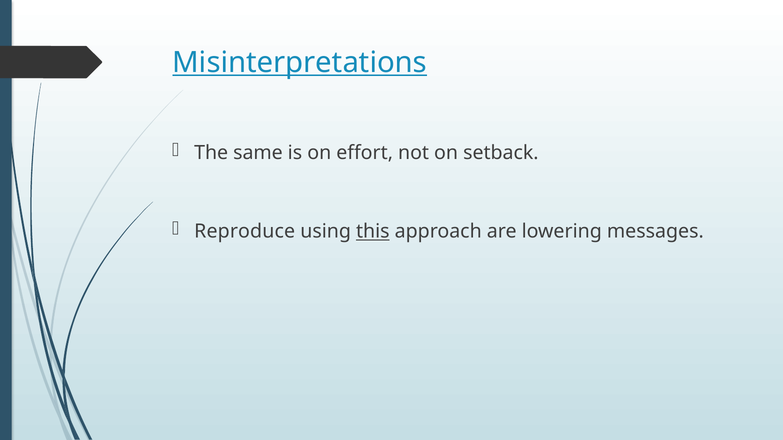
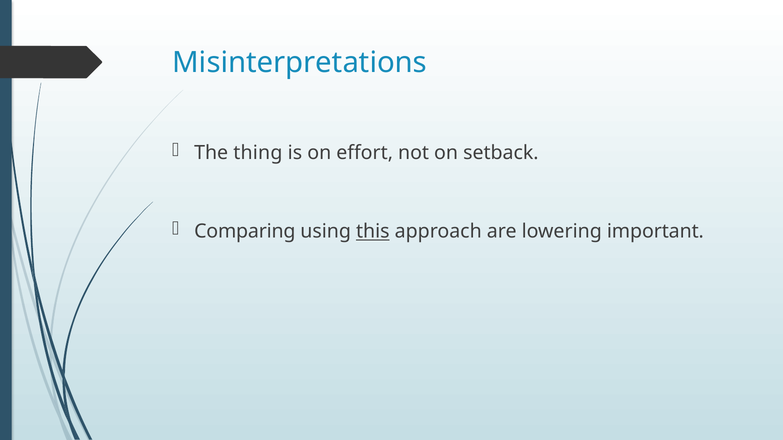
Misinterpretations underline: present -> none (300, 63)
same: same -> thing (258, 153)
Reproduce: Reproduce -> Comparing (245, 232)
messages: messages -> important (655, 232)
